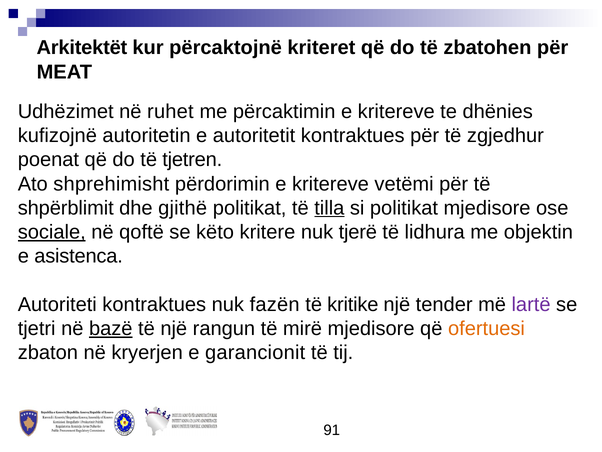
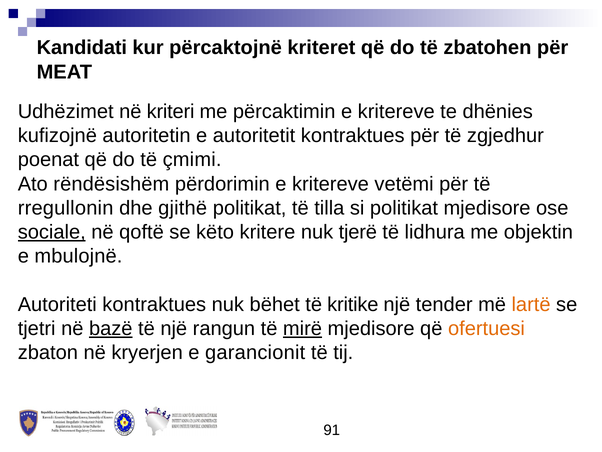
Arkitektët: Arkitektët -> Kandidati (82, 48)
ruhet: ruhet -> kriteri (171, 111)
tjetren: tjetren -> çmimi (192, 160)
shprehimisht: shprehimisht -> rëndësishëm (111, 184)
shpërblimit: shpërblimit -> rregullonin (66, 208)
tilla underline: present -> none (329, 208)
asistenca: asistenca -> mbulojnë (78, 256)
fazën: fazën -> bëhet (275, 304)
lartë colour: purple -> orange (531, 304)
mirë underline: none -> present (302, 328)
